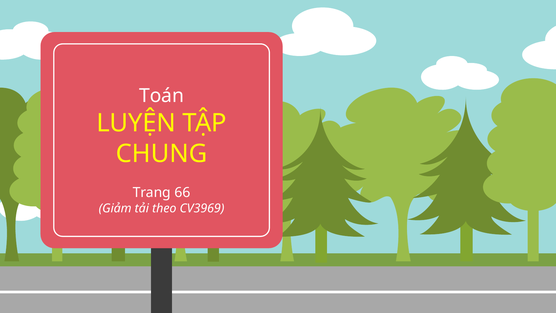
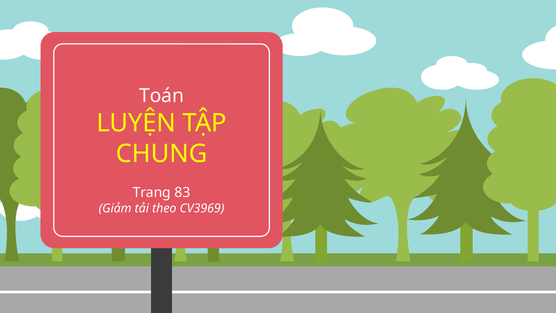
66: 66 -> 83 (182, 193)
